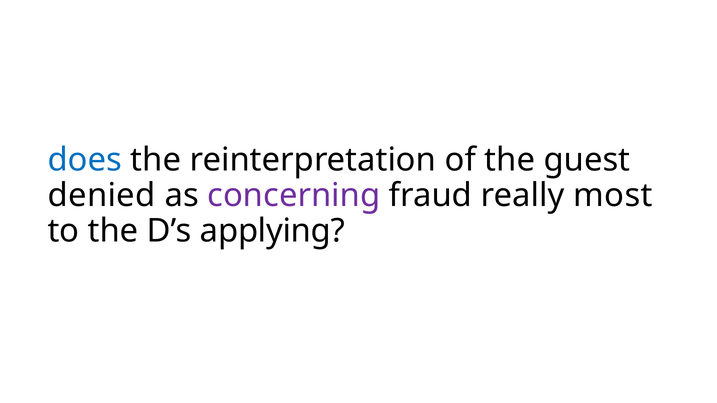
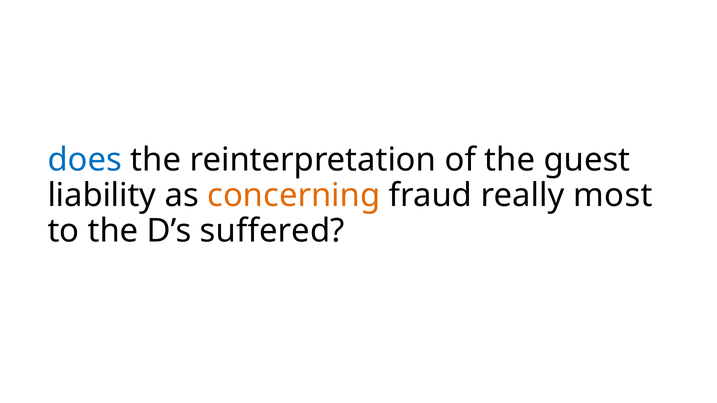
denied: denied -> liability (102, 195)
concerning colour: purple -> orange (294, 195)
applying: applying -> suffered (272, 231)
